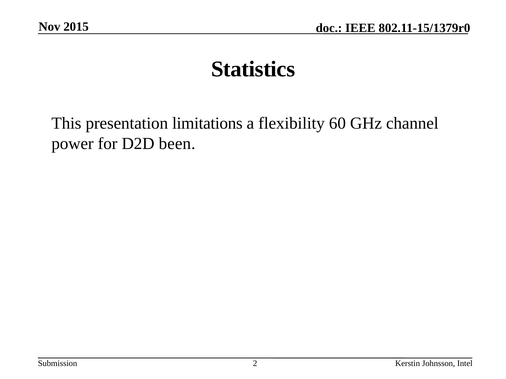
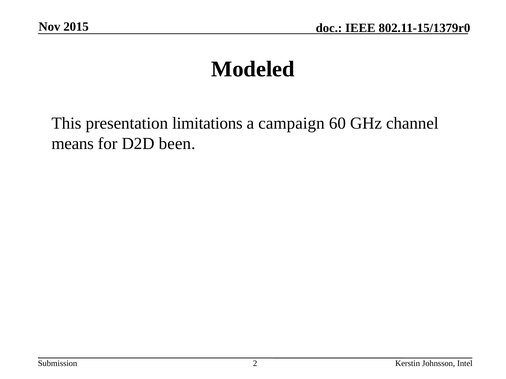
Statistics: Statistics -> Modeled (253, 69)
flexibility: flexibility -> campaign (291, 123)
power: power -> means (73, 144)
